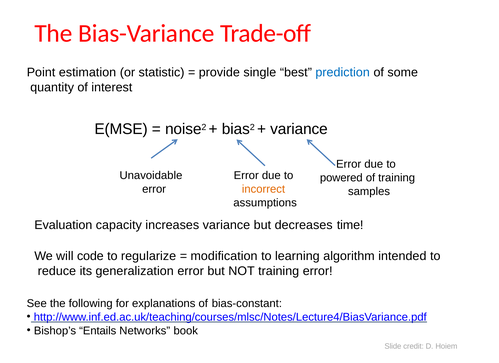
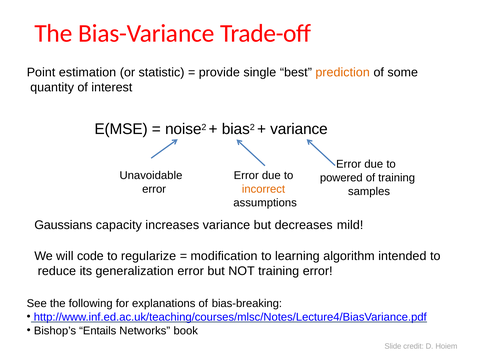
prediction colour: blue -> orange (343, 72)
Evaluation: Evaluation -> Gaussians (63, 225)
time: time -> mild (350, 225)
bias-constant: bias-constant -> bias-breaking (247, 303)
